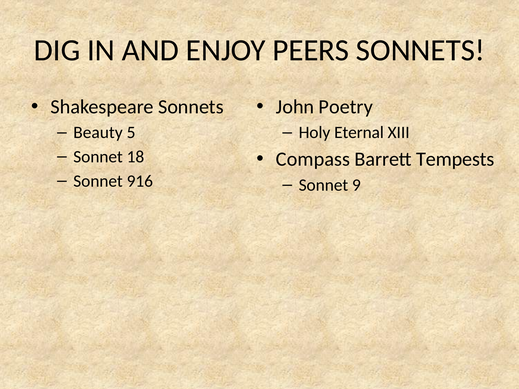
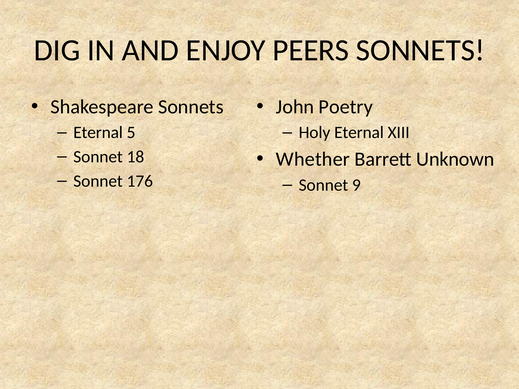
Beauty: Beauty -> Eternal (98, 133)
Compass: Compass -> Whether (313, 159)
Tempests: Tempests -> Unknown (455, 159)
916: 916 -> 176 (140, 181)
